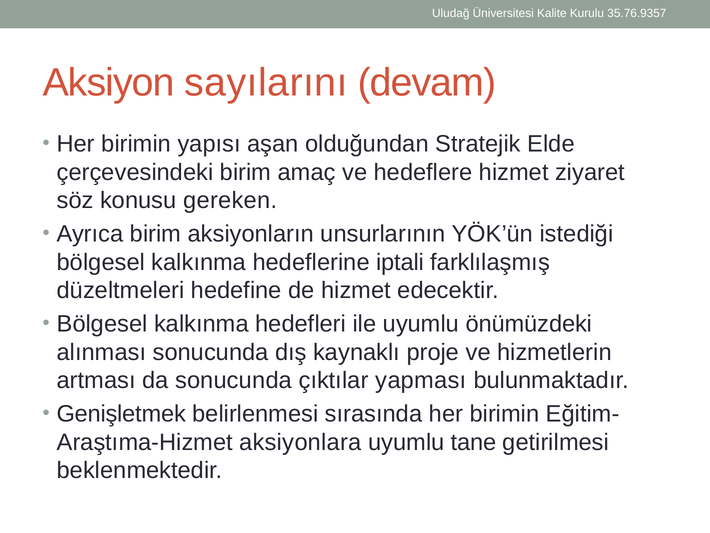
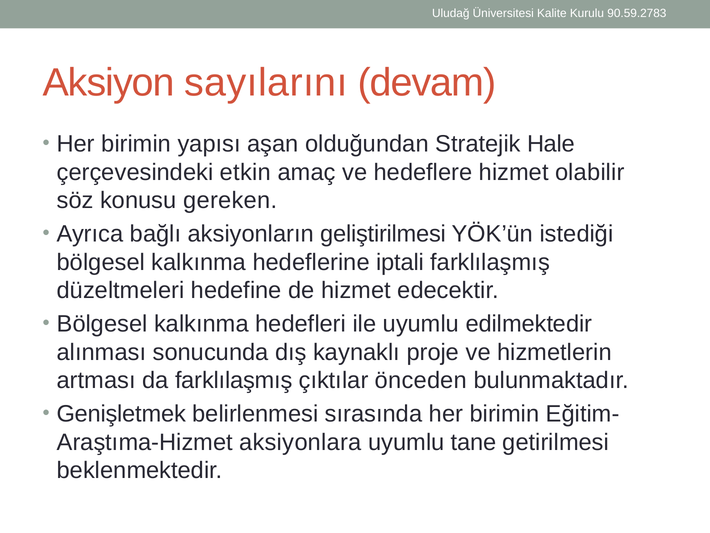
35.76.9357: 35.76.9357 -> 90.59.2783 (637, 14)
Elde: Elde -> Hale (551, 144)
çerçevesindeki birim: birim -> etkin (245, 172)
ziyaret: ziyaret -> olabilir (590, 172)
Ayrıca birim: birim -> bağlı (156, 234)
unsurlarının: unsurlarının -> geliştirilmesi (383, 234)
önümüzdeki: önümüzdeki -> edilmektedir (529, 324)
da sonucunda: sonucunda -> farklılaşmış (234, 380)
yapması: yapması -> önceden (421, 380)
